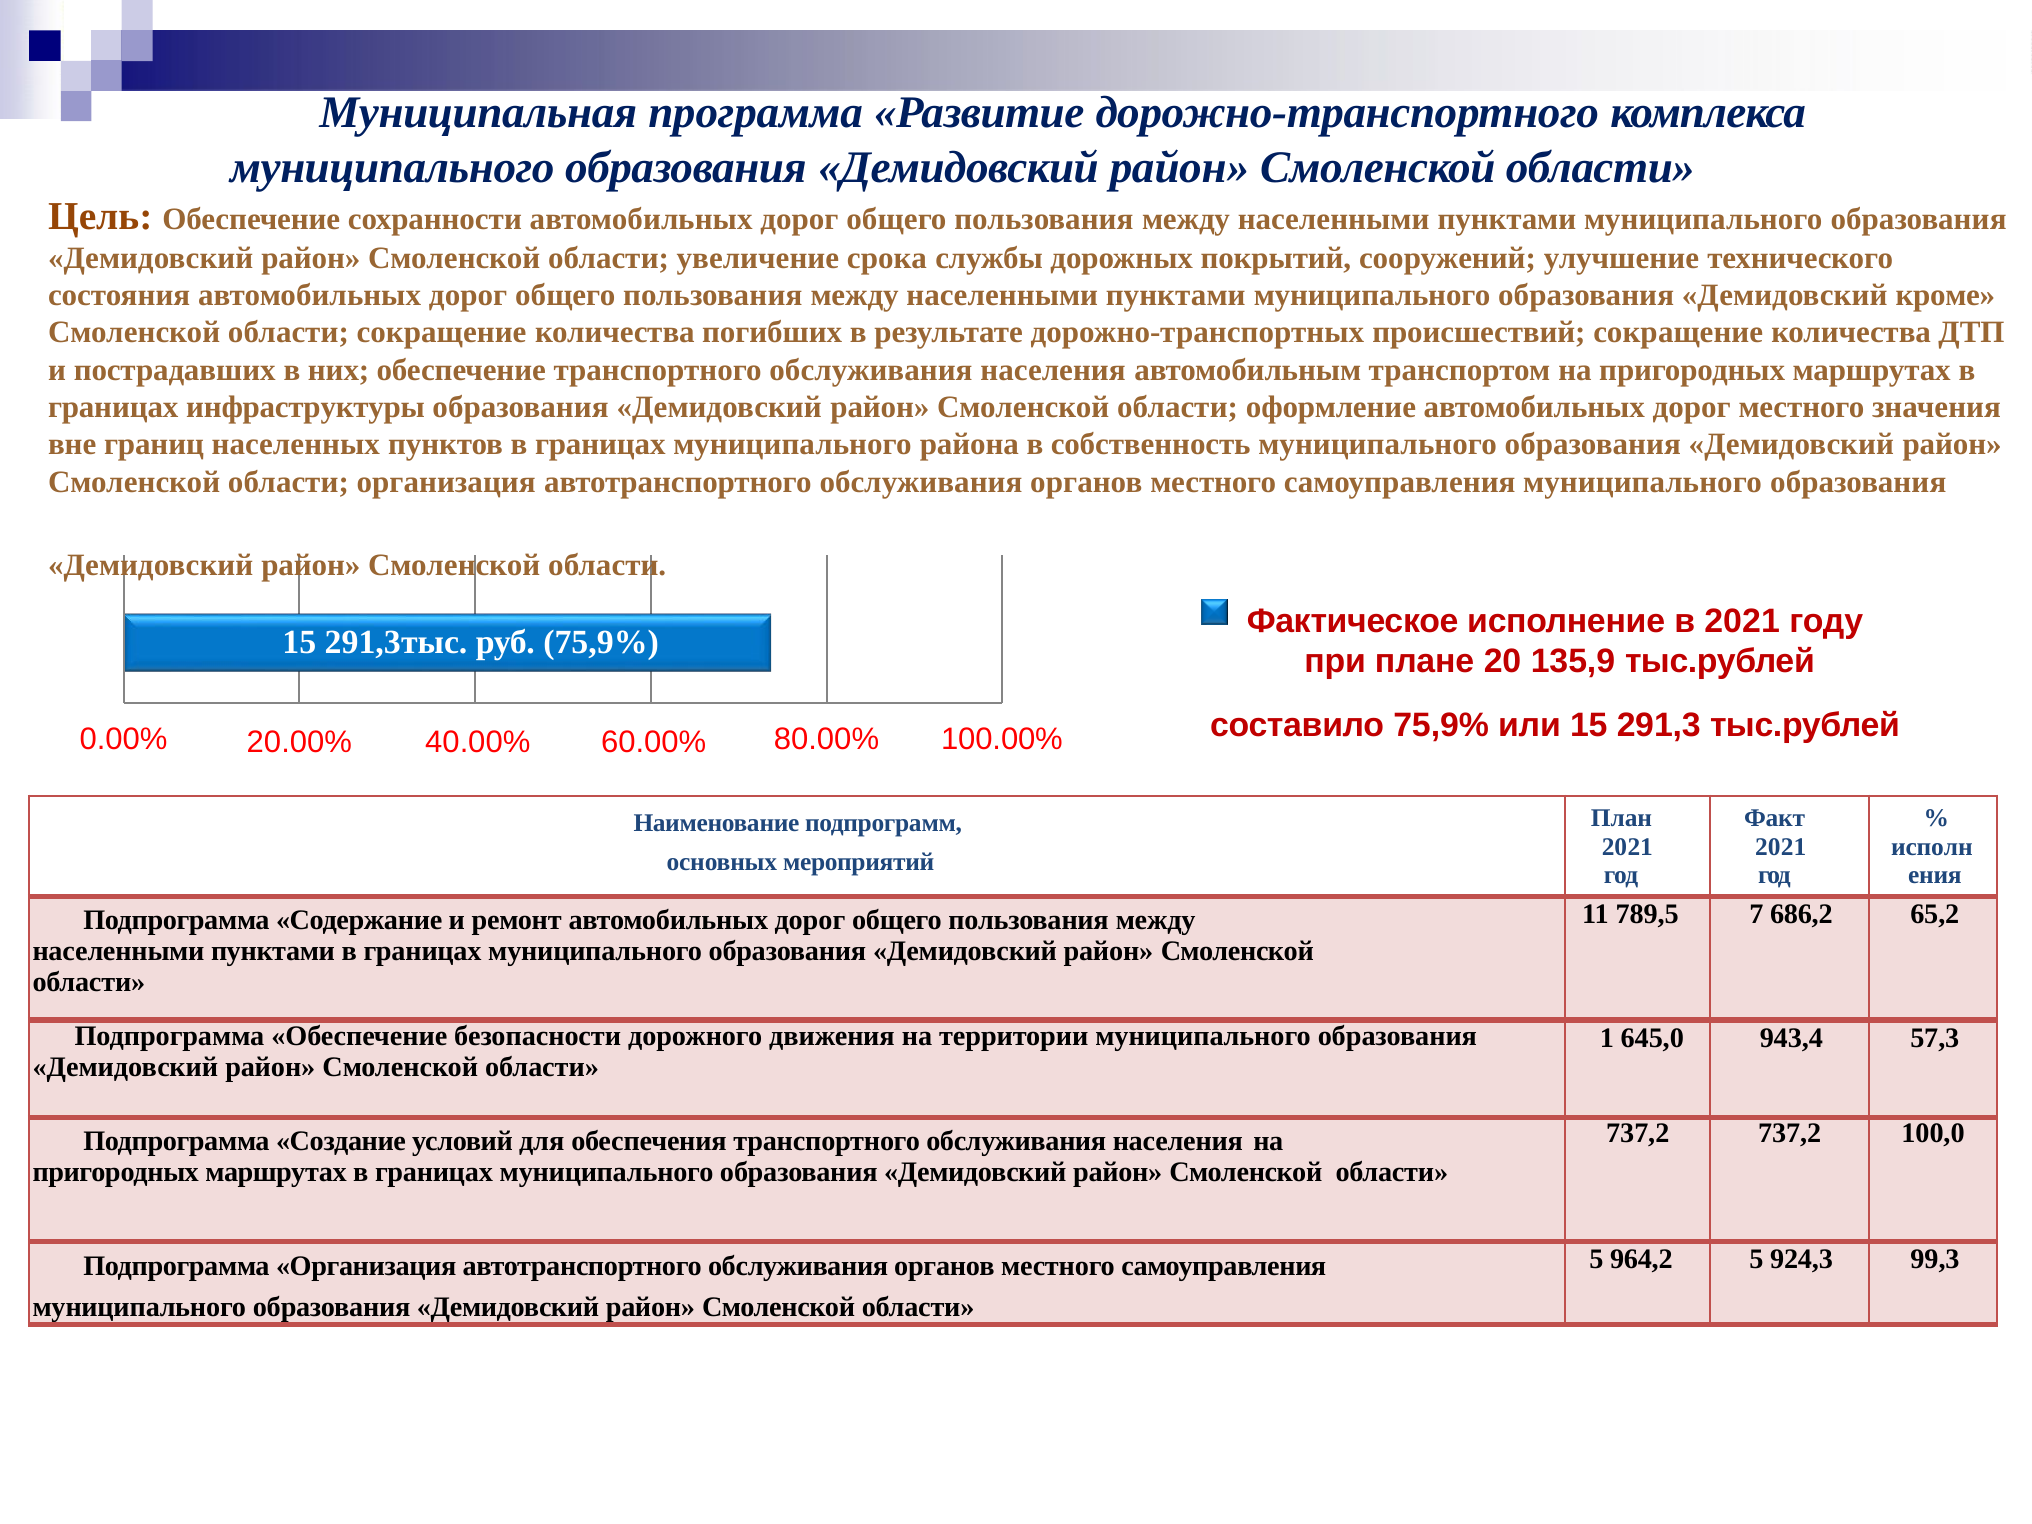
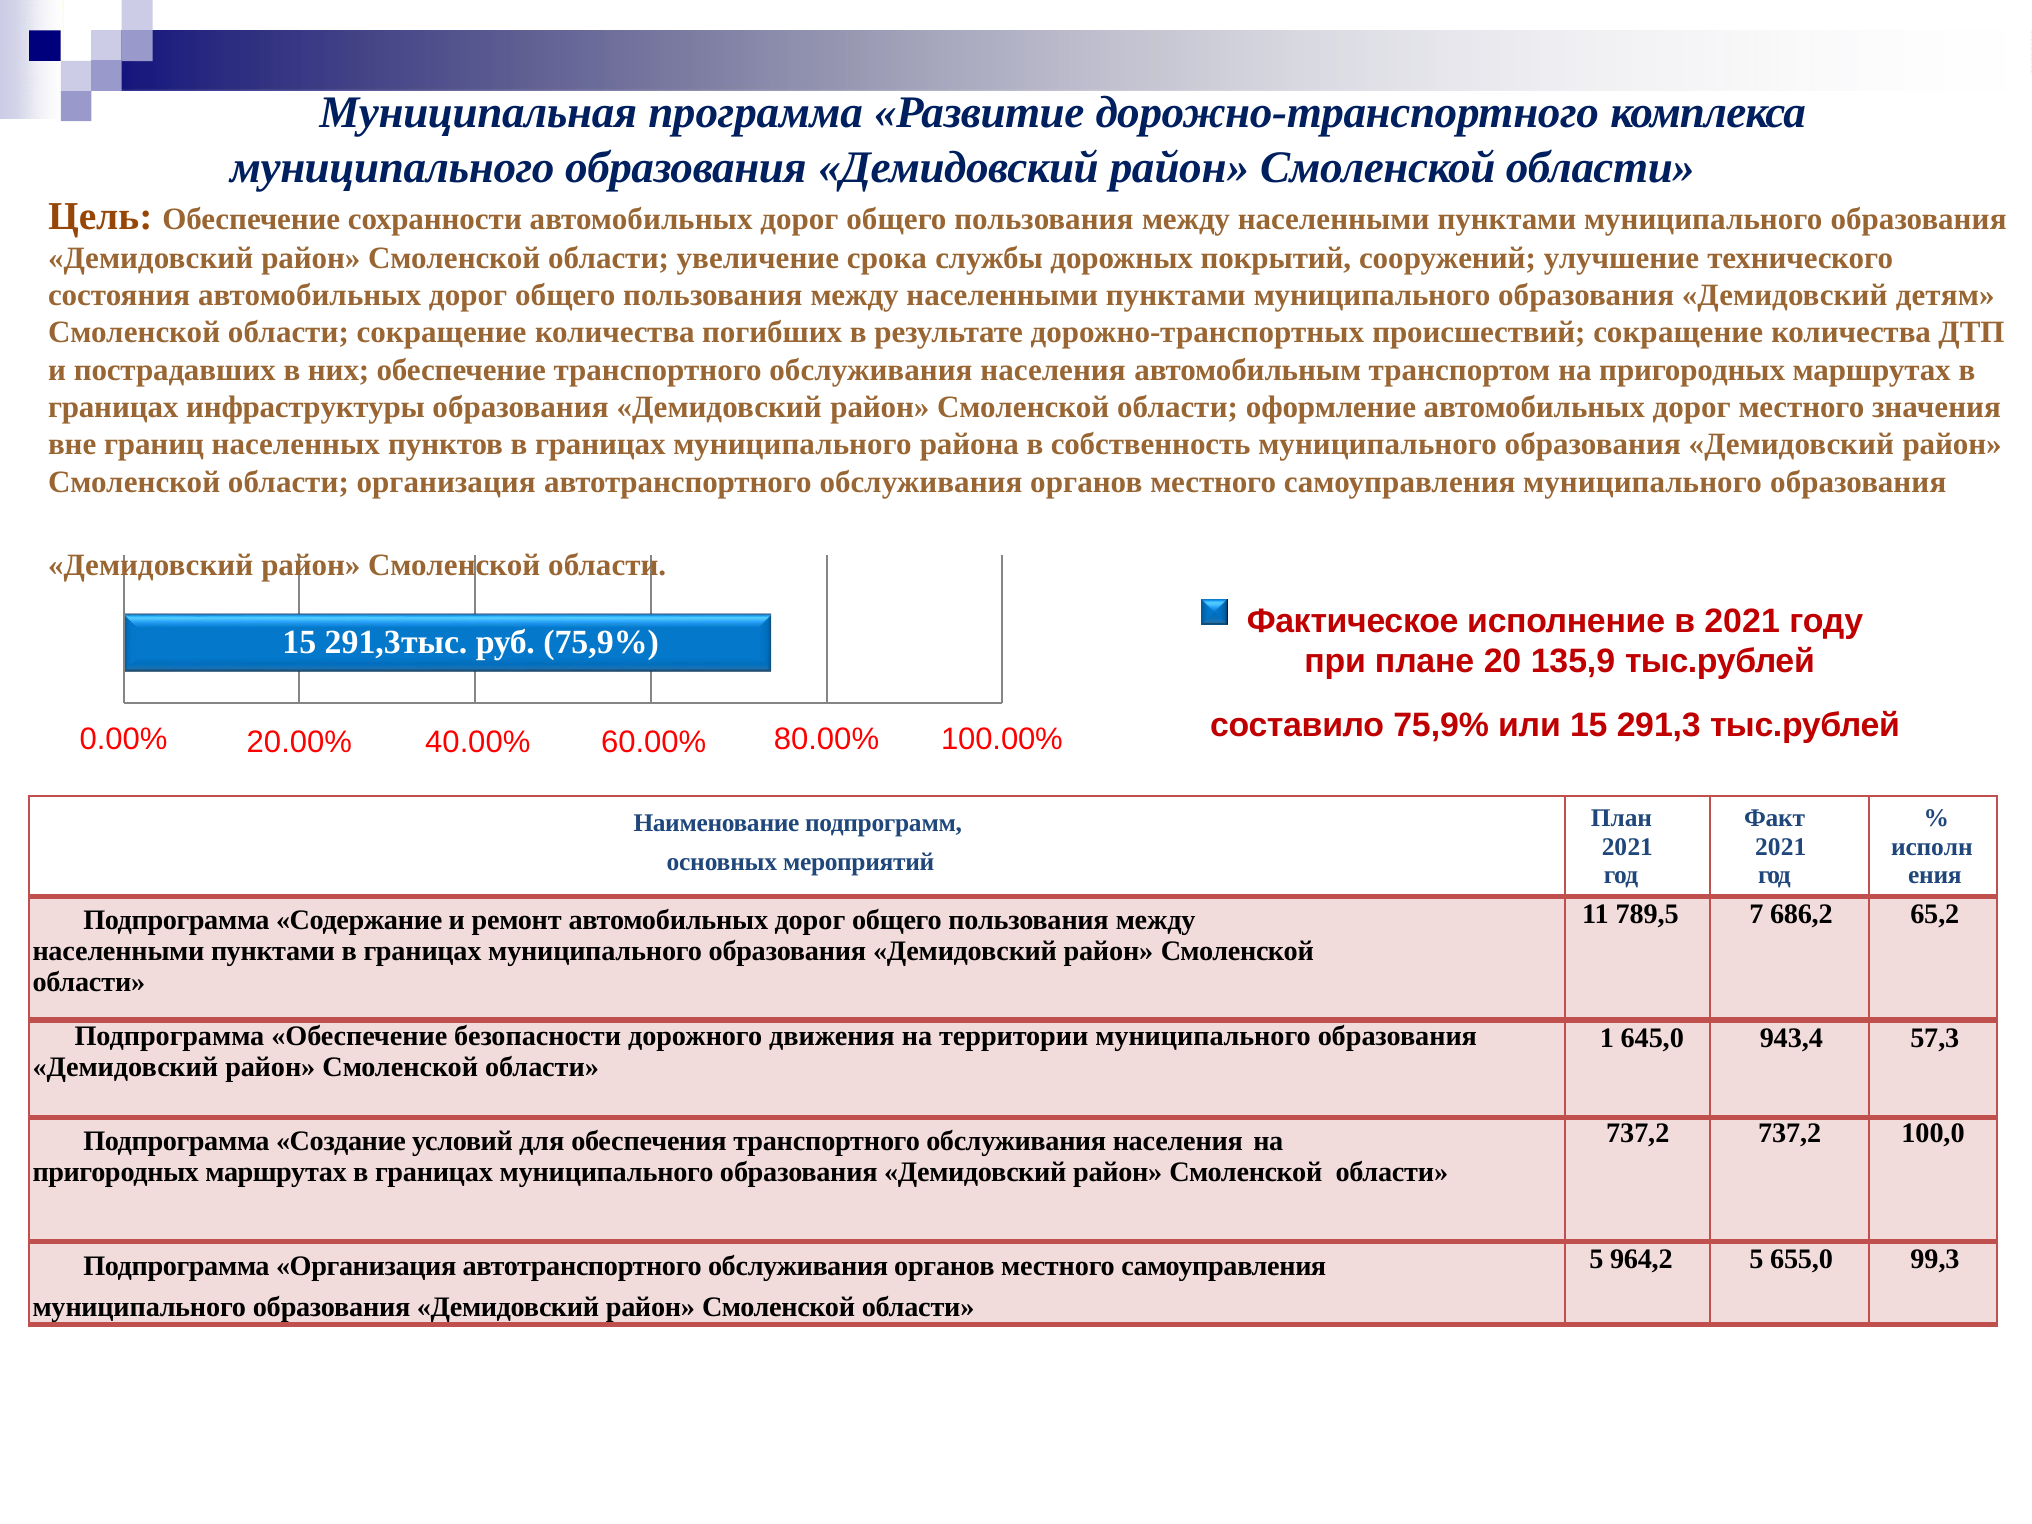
кроме: кроме -> детям (1945, 295)
924,3: 924,3 -> 655,0 (1802, 1259)
